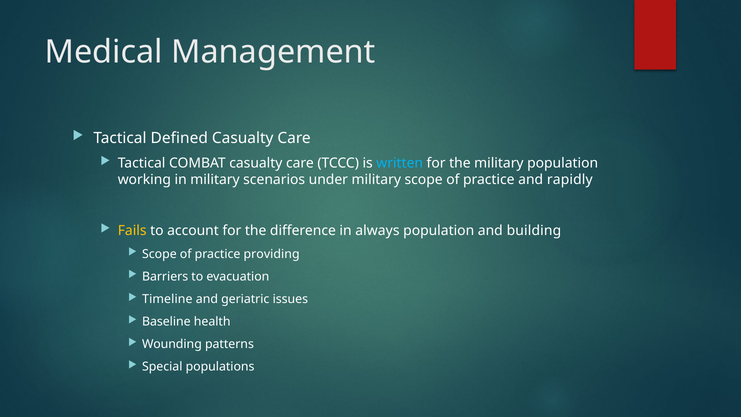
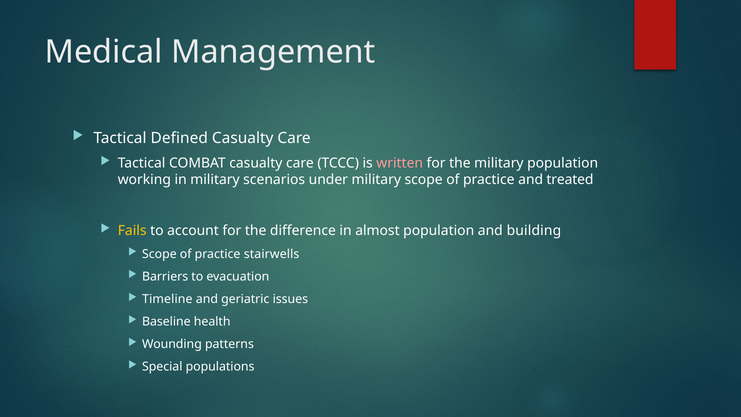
written colour: light blue -> pink (400, 163)
rapidly: rapidly -> treated (570, 180)
always: always -> almost (377, 230)
providing: providing -> stairwells (272, 254)
